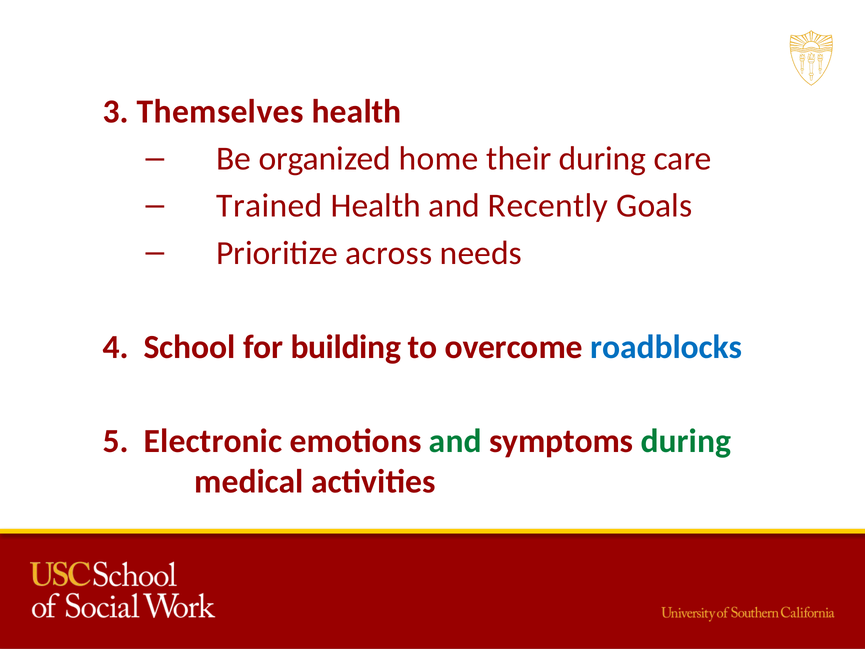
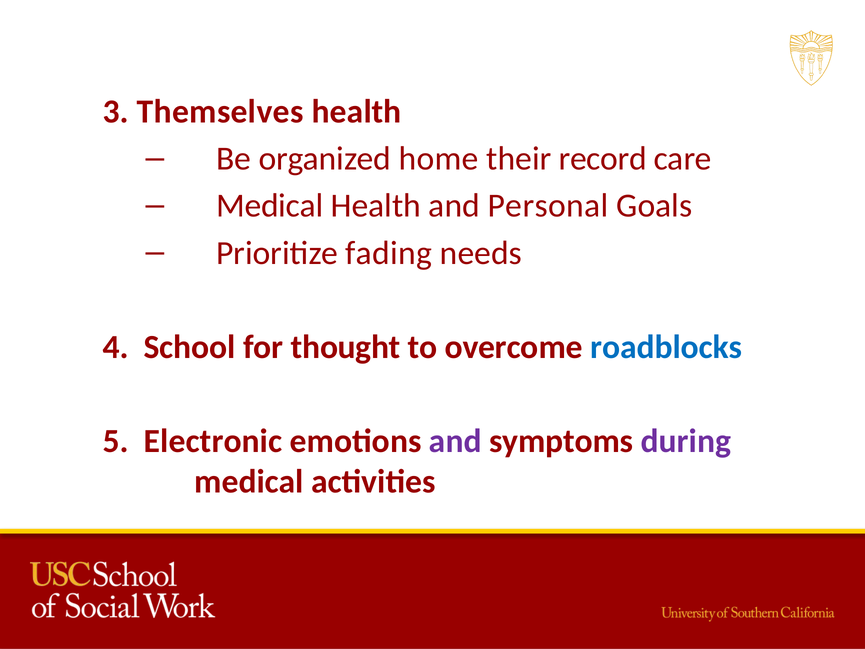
their during: during -> record (603, 159)
Trained: Trained -> Medical (270, 206)
Recently: Recently -> Personal (548, 206)
across: across -> fading (389, 253)
building: building -> thought (346, 347)
and colour: green -> purple (455, 441)
during colour: green -> purple (686, 441)
